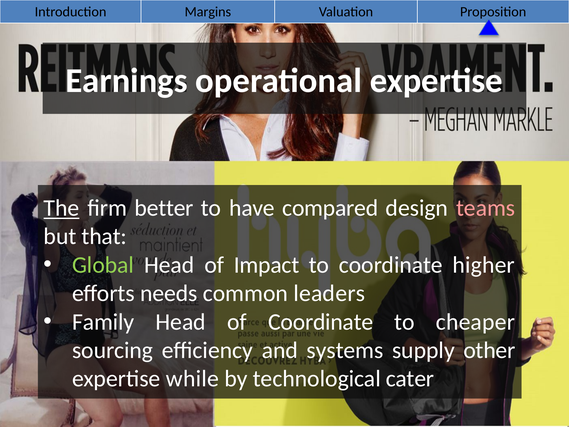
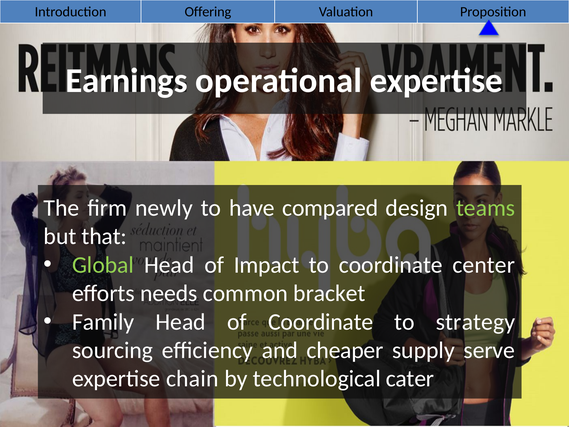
Margins: Margins -> Offering (208, 12)
The underline: present -> none (61, 208)
better: better -> newly (164, 208)
teams colour: pink -> light green (486, 208)
higher: higher -> center (484, 265)
leaders: leaders -> bracket (329, 293)
cheaper: cheaper -> strategy (475, 322)
systems: systems -> cheaper (345, 350)
other: other -> serve (489, 350)
while: while -> chain (192, 379)
